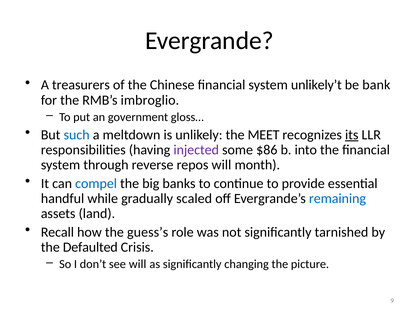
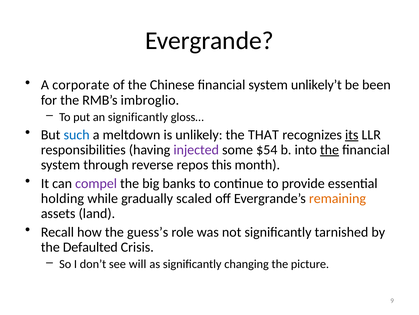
treasurers: treasurers -> corporate (81, 85)
bank: bank -> been (376, 85)
an government: government -> significantly (138, 117)
MEET: MEET -> THAT (263, 134)
$86: $86 -> $54 (267, 149)
the underline: none -> present (330, 149)
repos will: will -> this (222, 165)
compel colour: blue -> purple (96, 183)
handful: handful -> holding (62, 198)
remaining colour: blue -> orange (337, 198)
